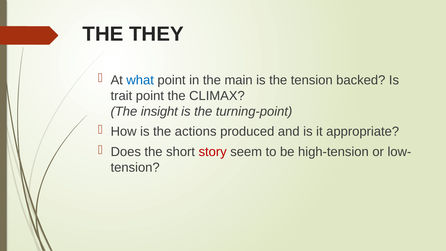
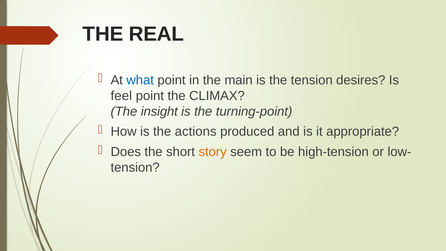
THEY: THEY -> REAL (156, 34)
backed: backed -> desires (361, 80)
trait: trait -> feel (121, 96)
story colour: red -> orange (213, 152)
